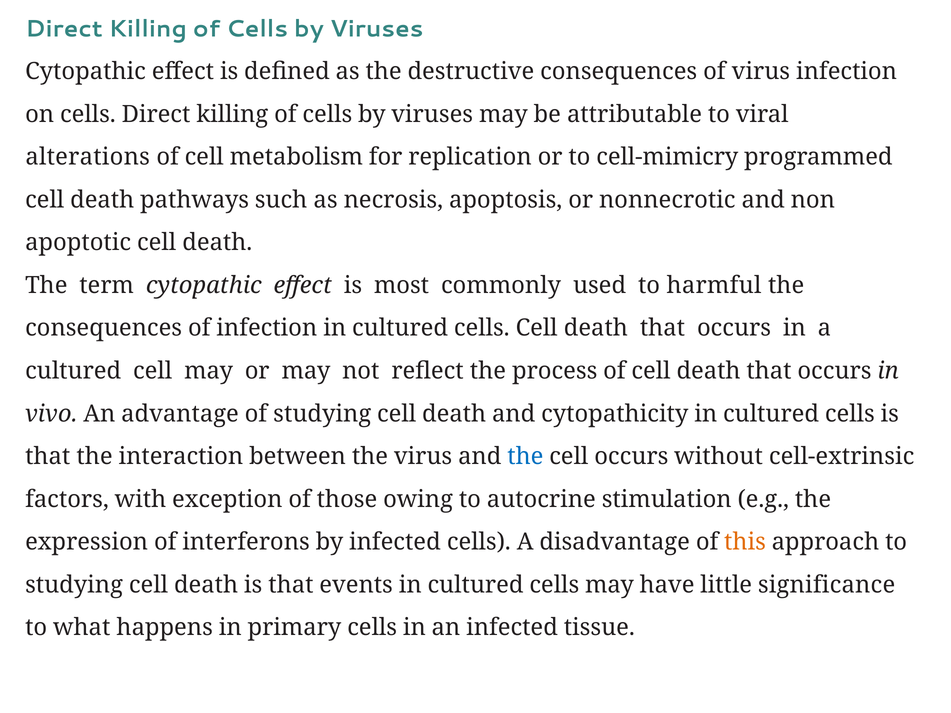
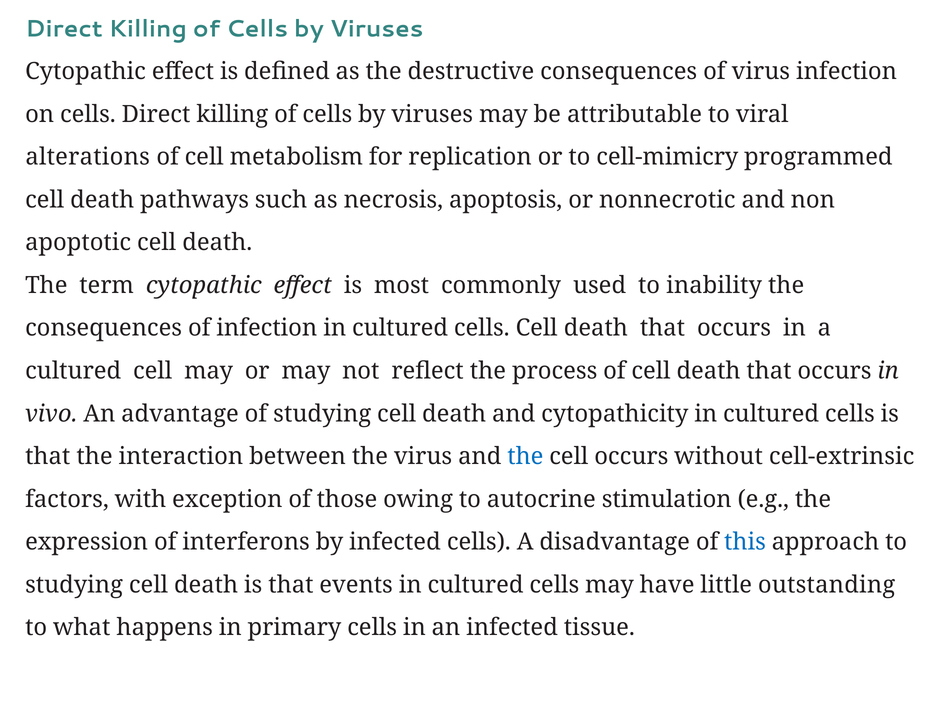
harmful: harmful -> inability (714, 285)
this colour: orange -> blue (745, 542)
significance: significance -> outstanding (827, 585)
